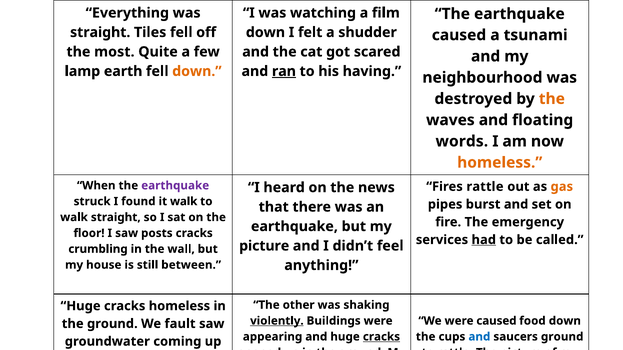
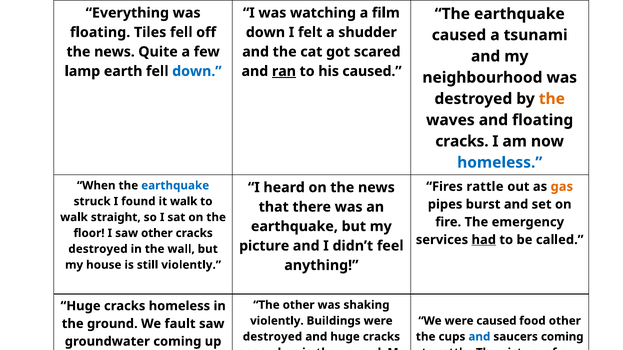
straight: straight -> floating (100, 32)
most: most -> news (114, 52)
down colour: orange -> blue (197, 71)
his having: having -> caused (372, 71)
words: words -> cracks (462, 141)
homeless colour: orange -> blue (500, 163)
earthquake colour: purple -> blue (175, 186)
saw posts: posts -> other (157, 233)
crumbling: crumbling -> destroyed (98, 249)
still between: between -> violently (191, 265)
violently underline: present -> none (277, 321)
food down: down -> other (565, 321)
appearing: appearing -> destroyed (272, 337)
cracks underline: present -> none (381, 337)
saucers ground: ground -> coming (562, 337)
